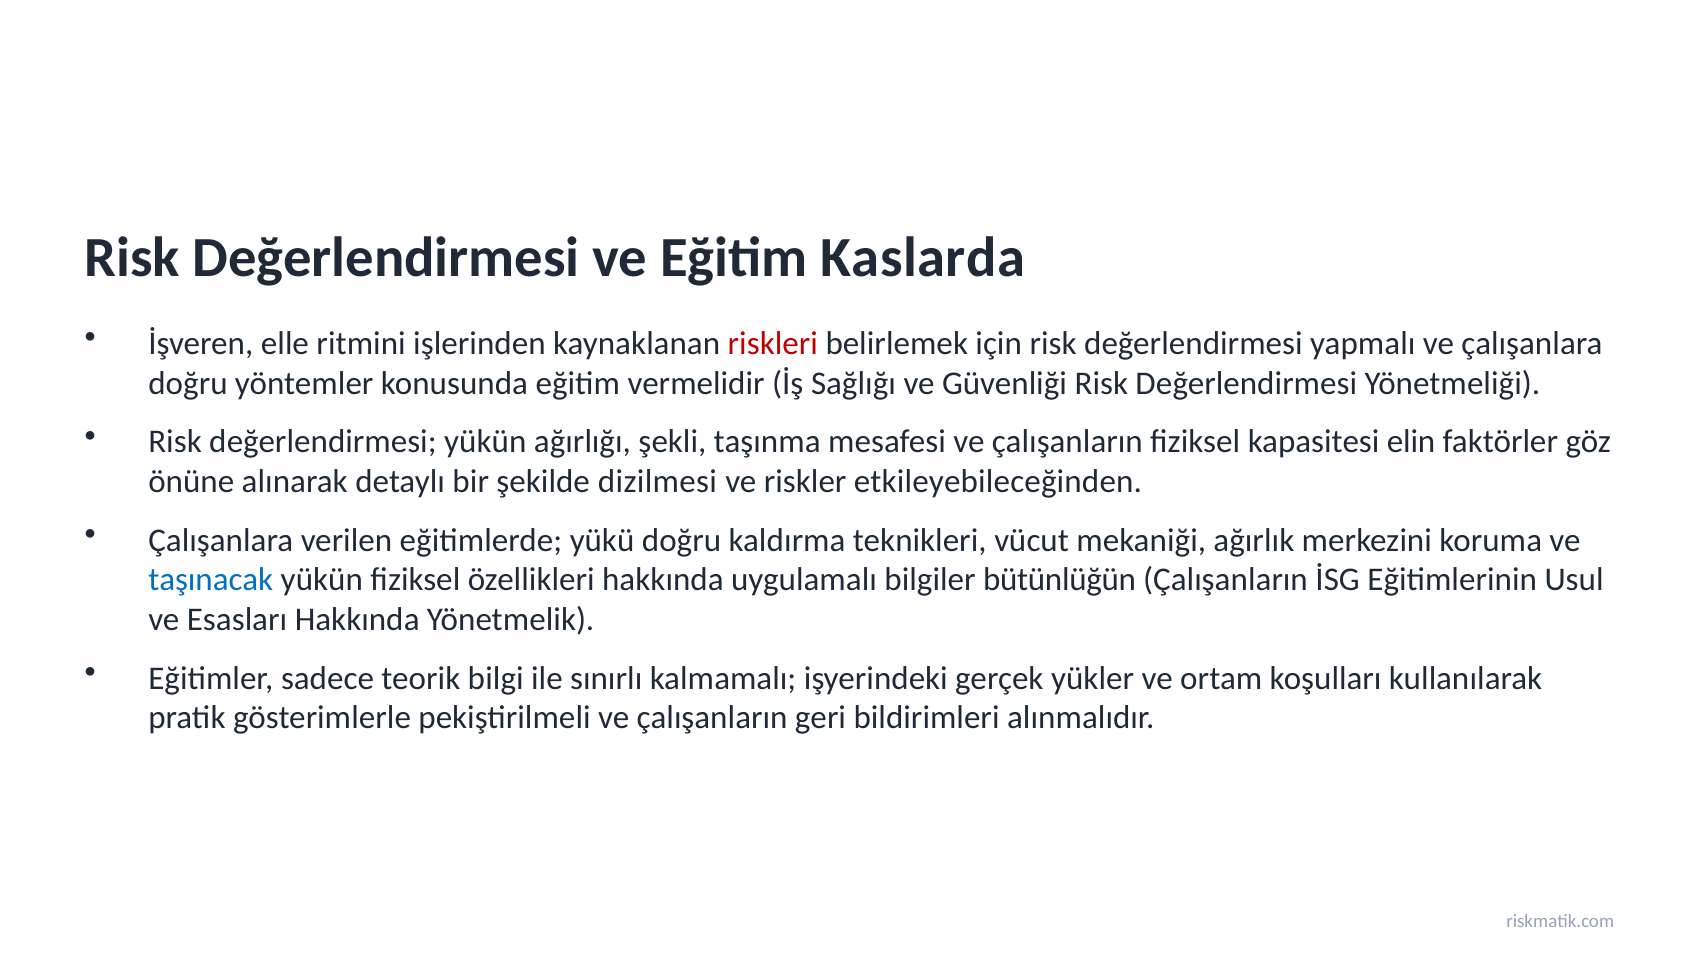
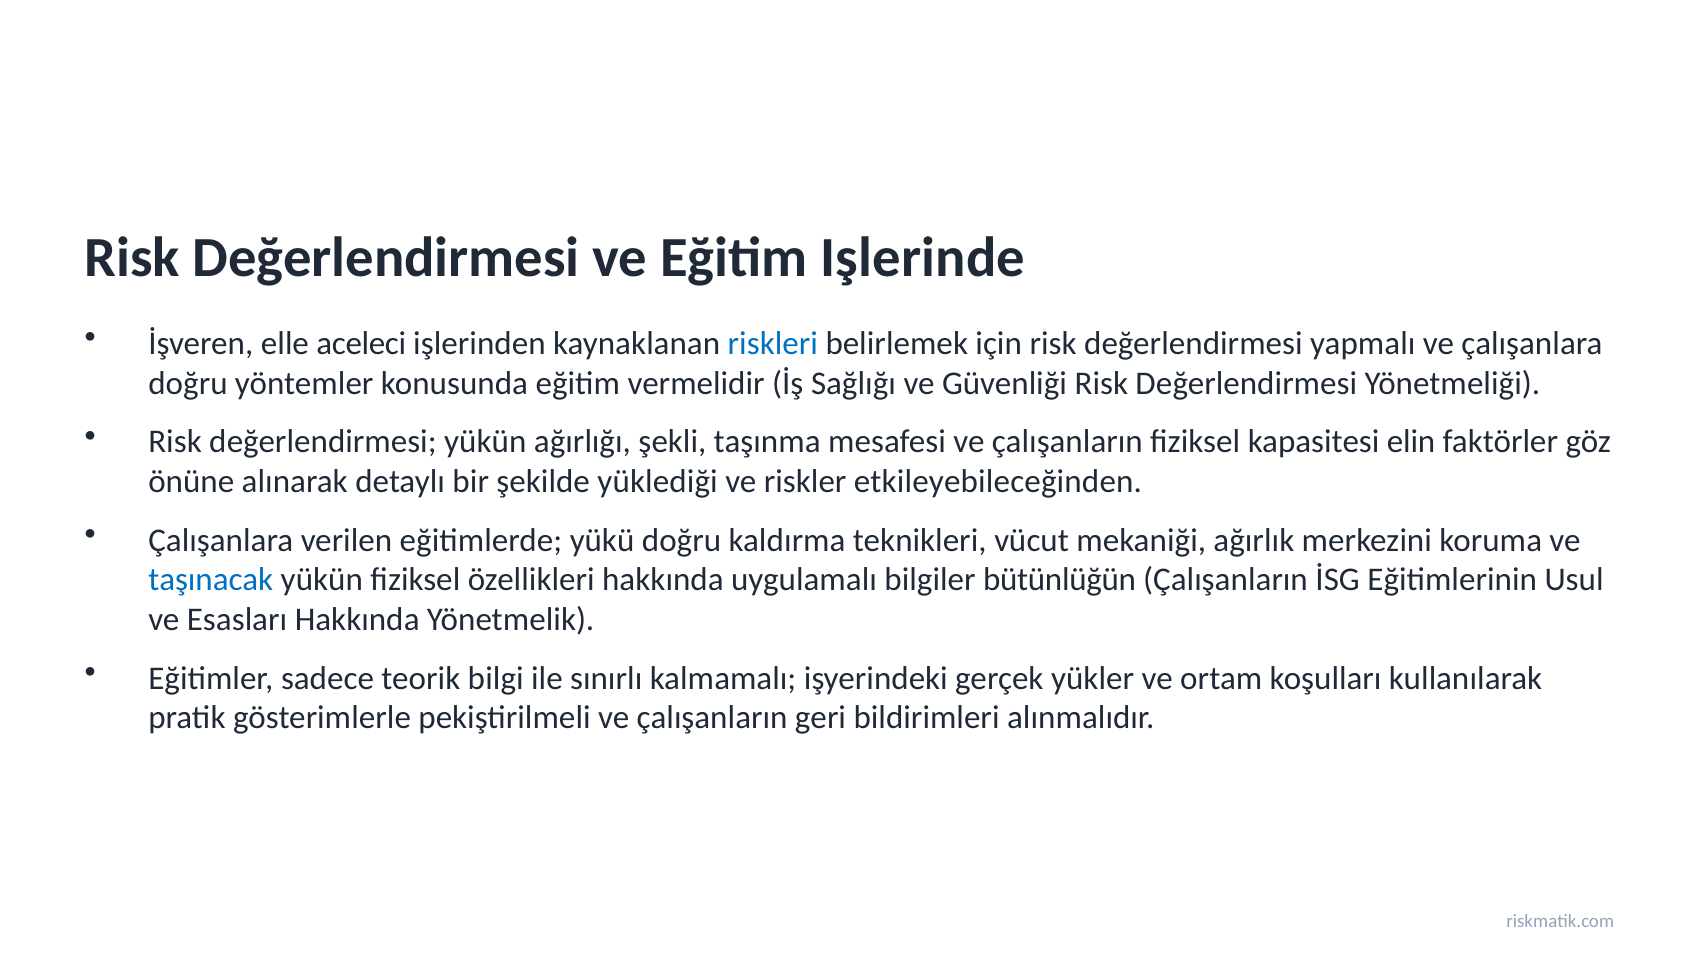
Kaslarda: Kaslarda -> Işlerinde (923, 258)
ritmini: ritmini -> aceleci (361, 343)
riskleri colour: red -> blue (773, 343)
dizilmesi: dizilmesi -> yüklediği (658, 481)
